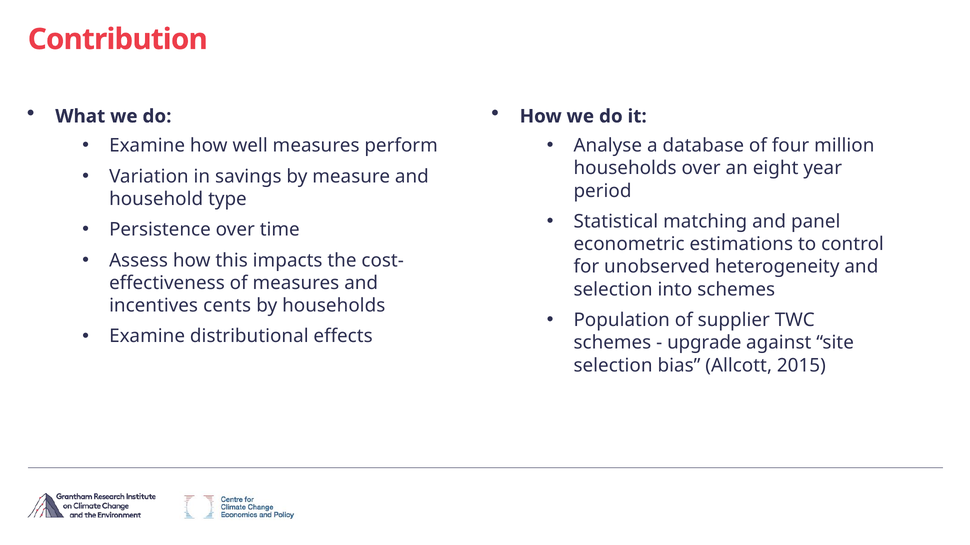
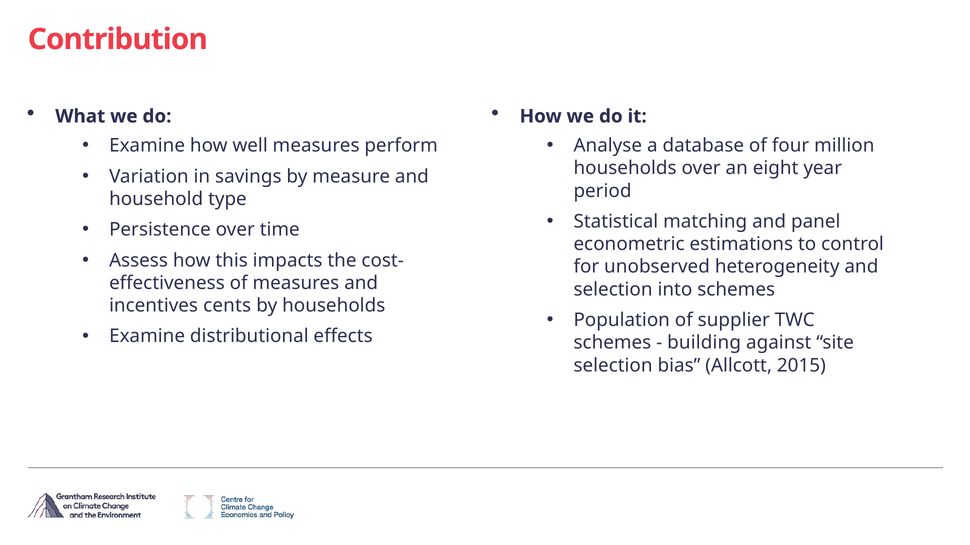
upgrade: upgrade -> building (704, 343)
